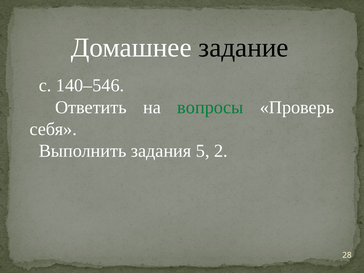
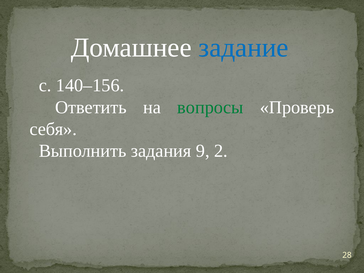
задание colour: black -> blue (244, 48)
140–546: 140–546 -> 140–156 (90, 85)
5: 5 -> 9 (203, 151)
